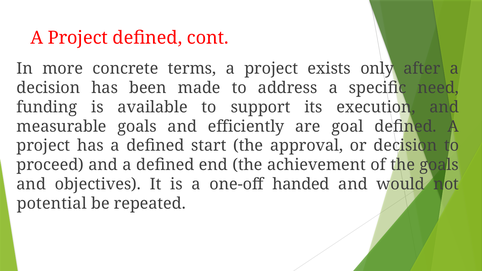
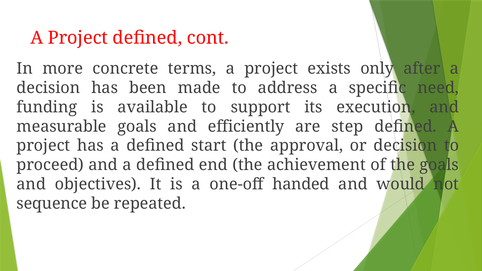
goal: goal -> step (347, 126)
potential: potential -> sequence (52, 204)
